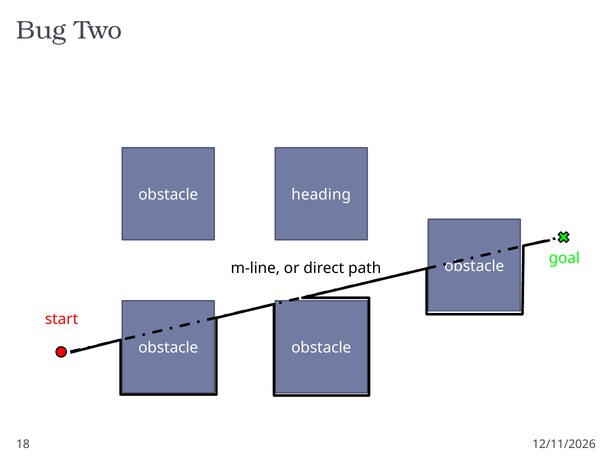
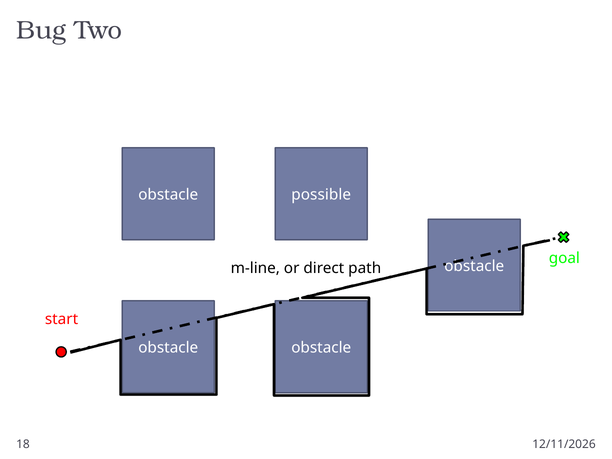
heading: heading -> possible (321, 195)
